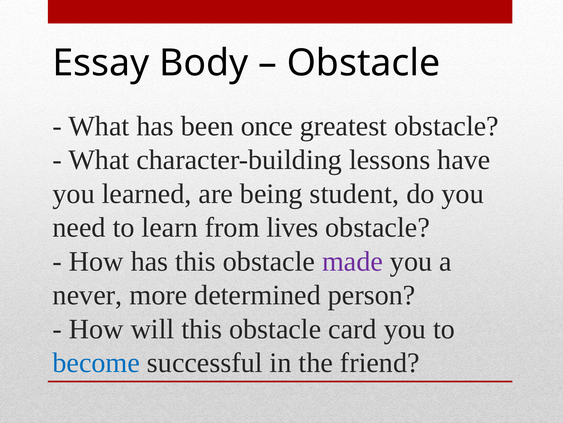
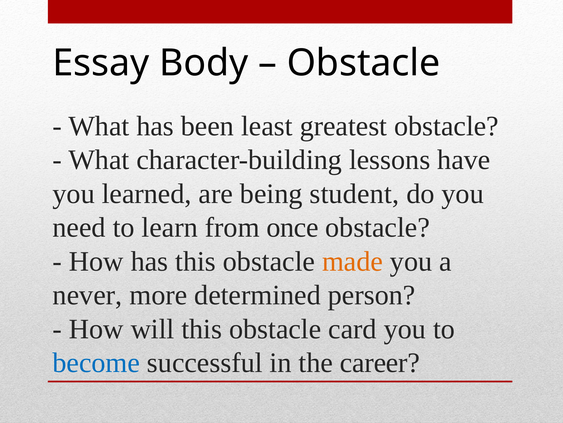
once: once -> least (267, 126)
lives: lives -> once (292, 227)
made colour: purple -> orange (352, 261)
friend: friend -> career (380, 362)
